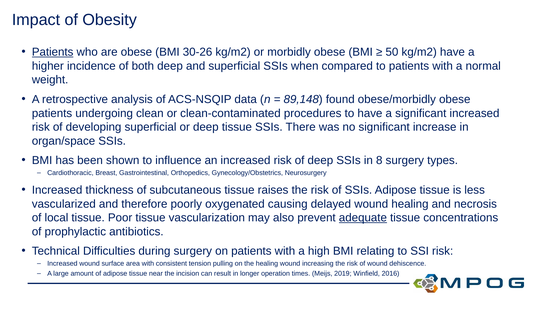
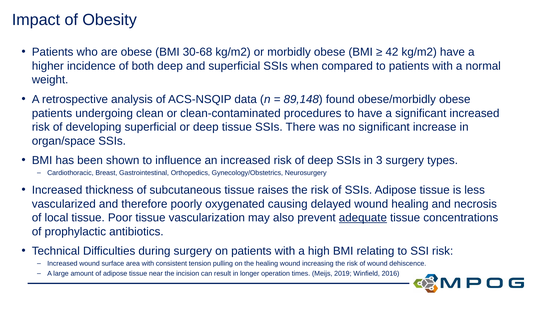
Patients underline: present -> none (53, 52)
30-26: 30-26 -> 30-68 (198, 52)
50: 50 -> 42 (392, 52)
8: 8 -> 3 (379, 160)
